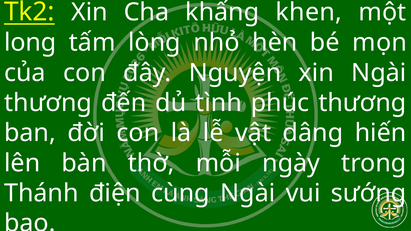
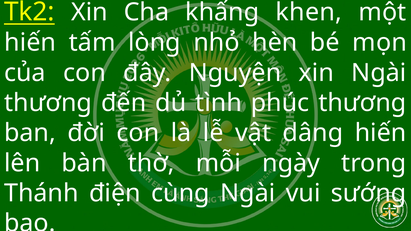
long: long -> hiến (30, 43)
